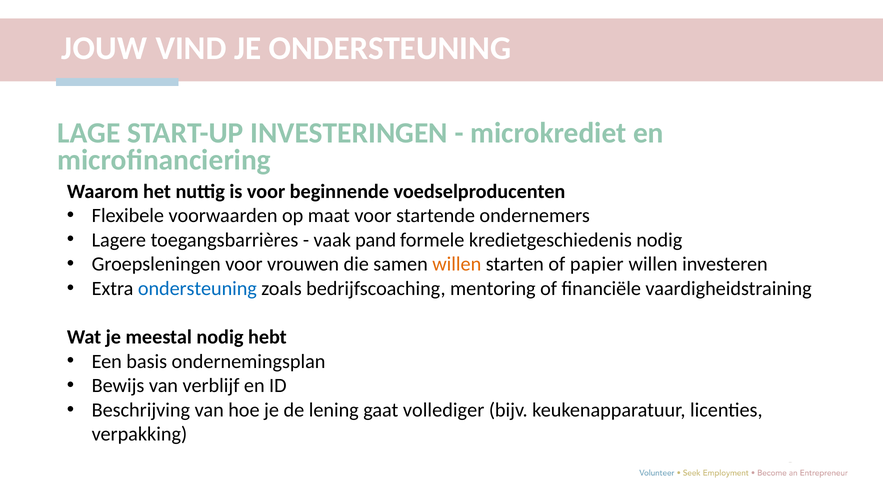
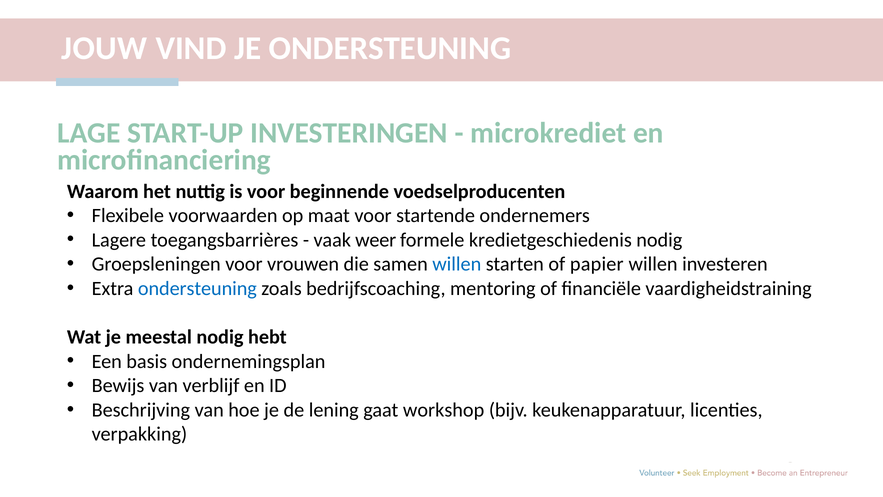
pand: pand -> weer (376, 240)
willen colour: orange -> blue (457, 264)
vollediger: vollediger -> workshop (444, 410)
